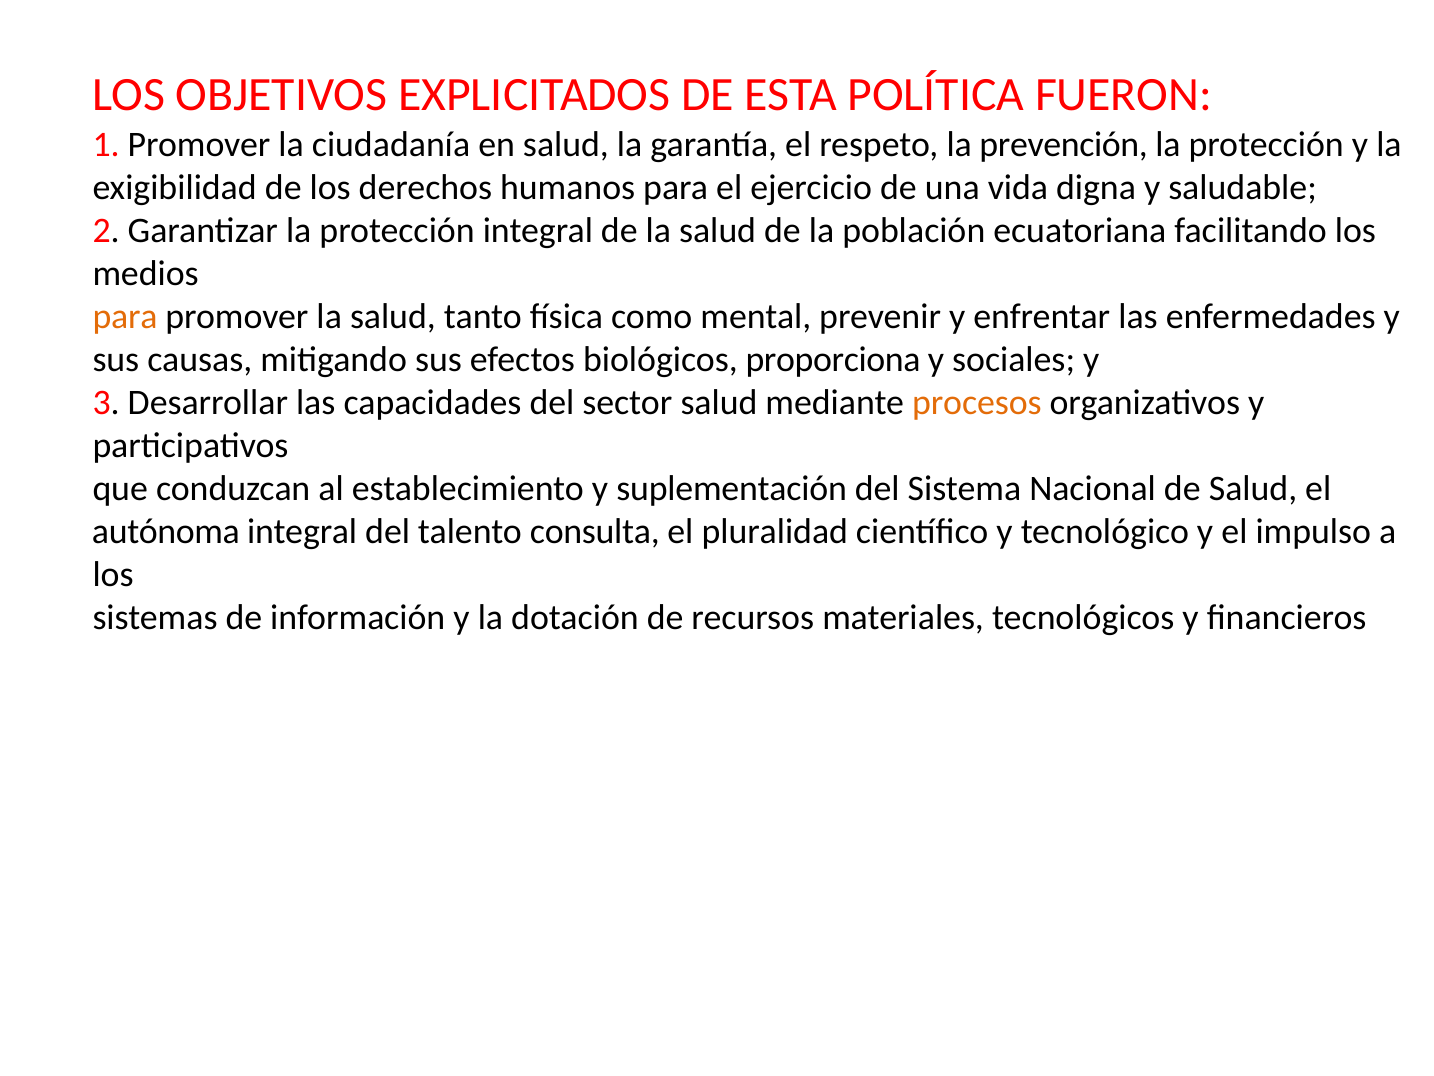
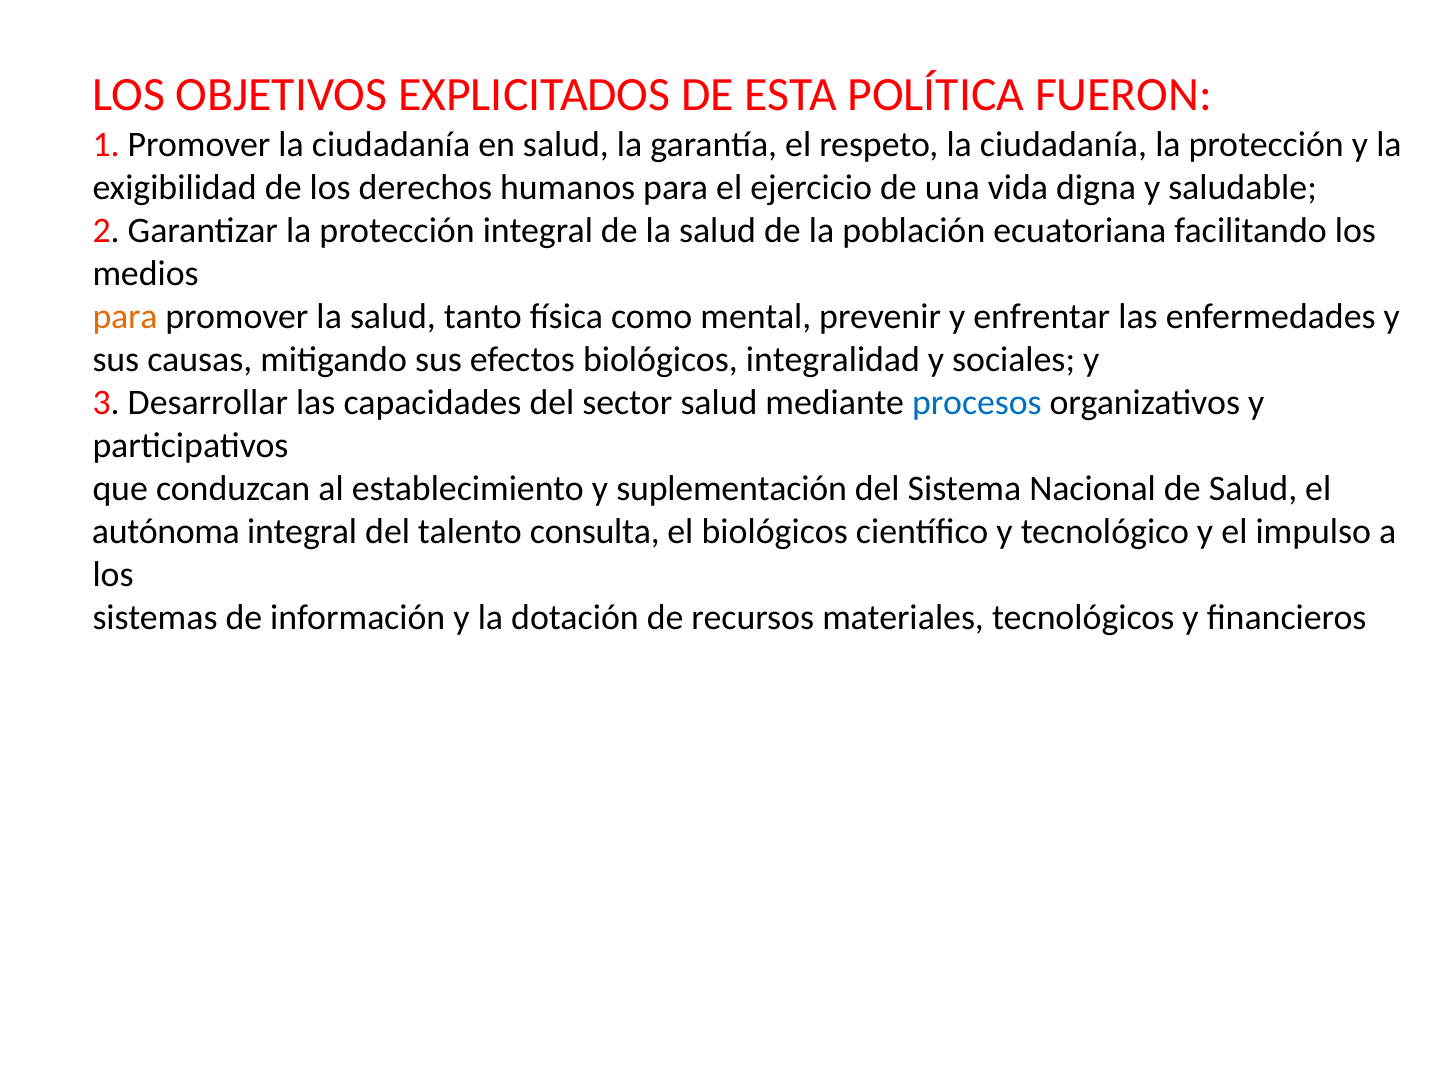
respeto la prevención: prevención -> ciudadanía (1063, 144)
proporciona: proporciona -> integralidad (833, 359)
procesos colour: orange -> blue (977, 403)
el pluralidad: pluralidad -> biológicos (775, 532)
